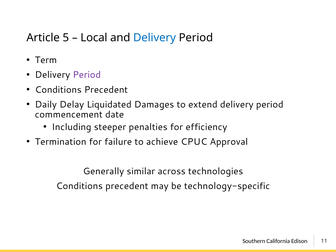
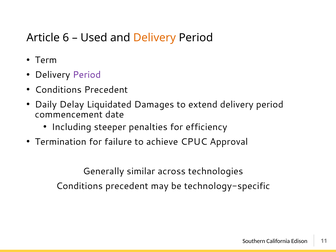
5: 5 -> 6 (66, 38)
Local: Local -> Used (94, 38)
Delivery colour: blue -> orange (155, 38)
